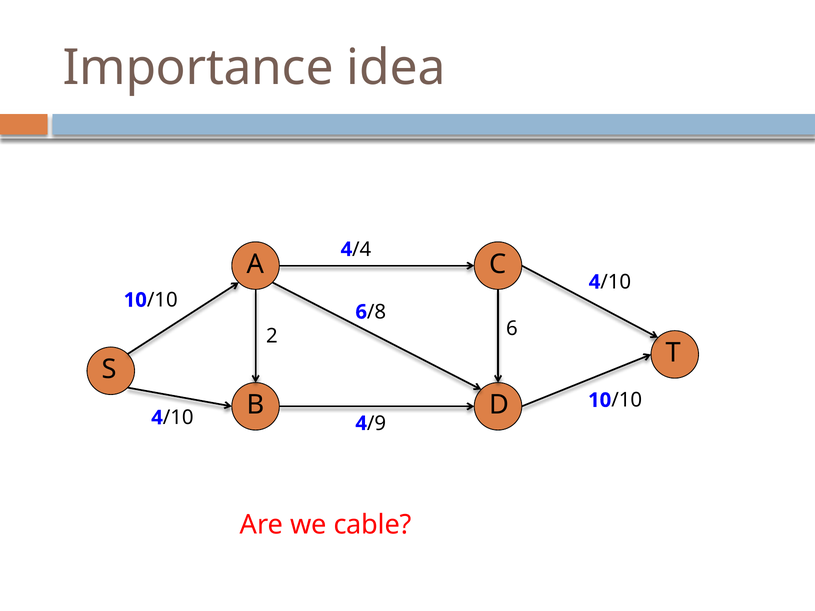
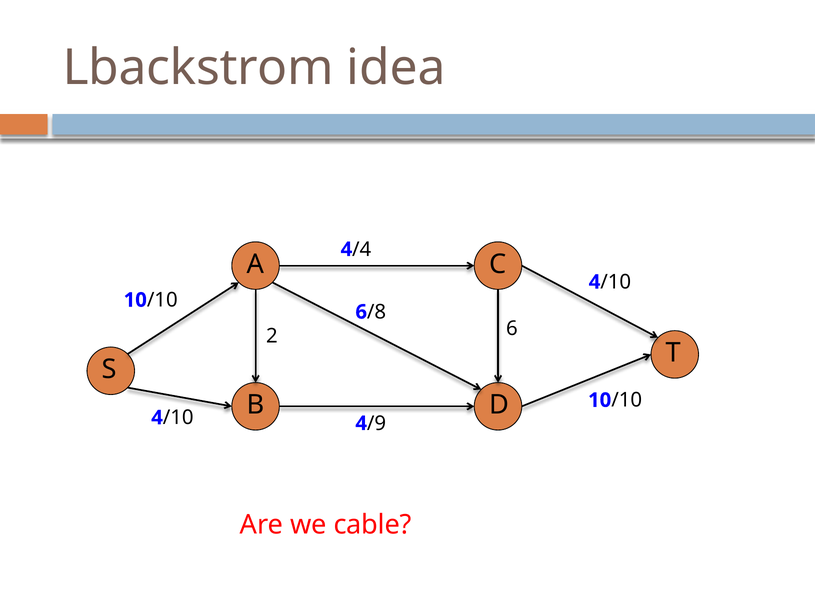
Importance: Importance -> Lbackstrom (198, 68)
